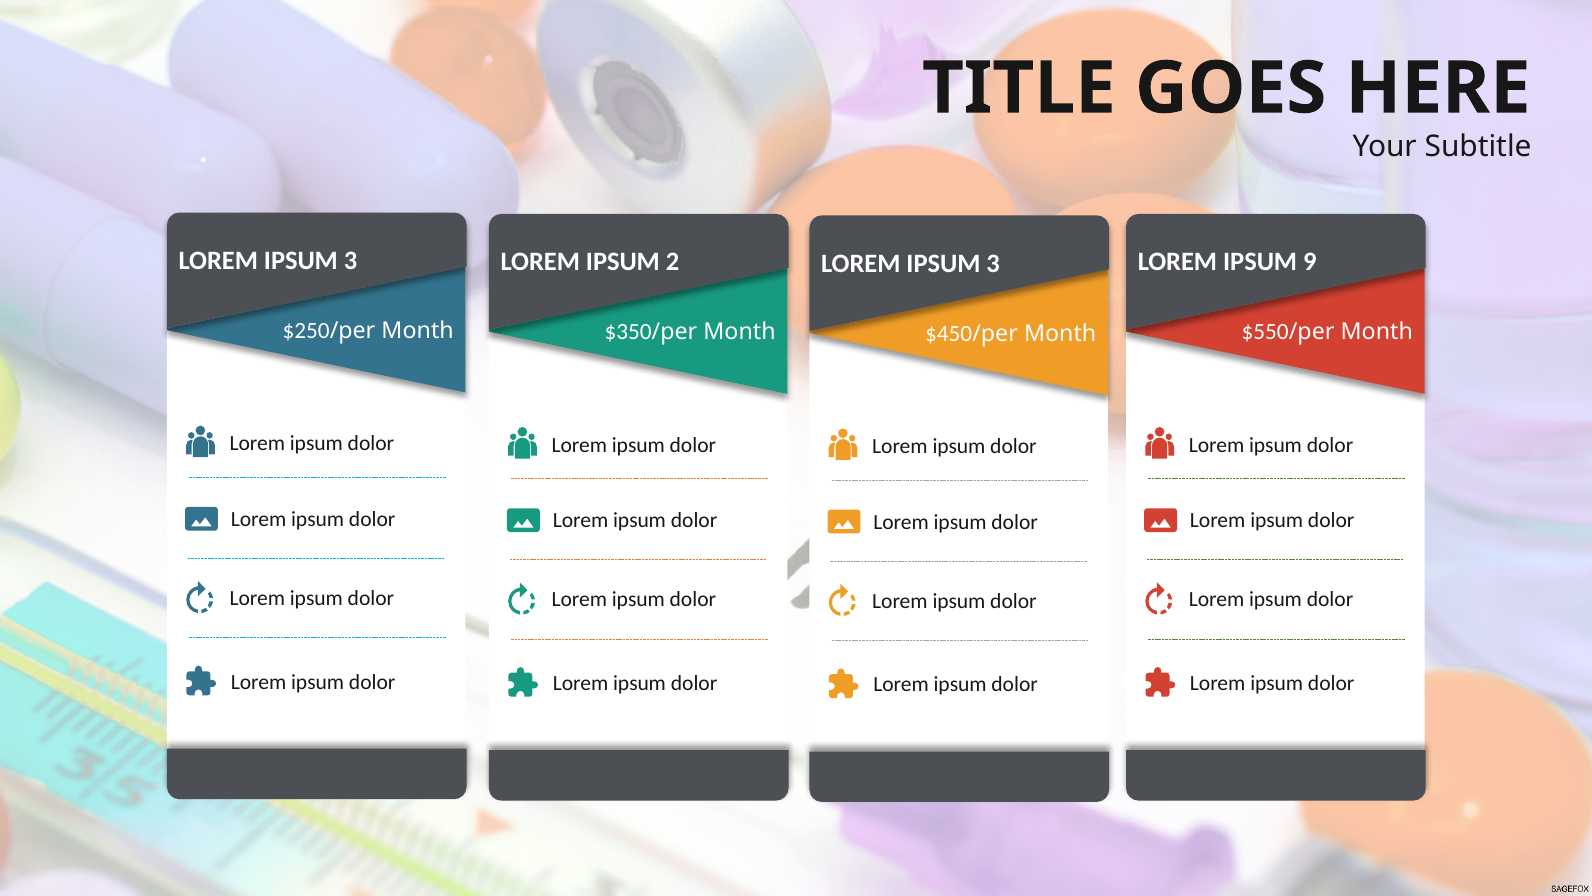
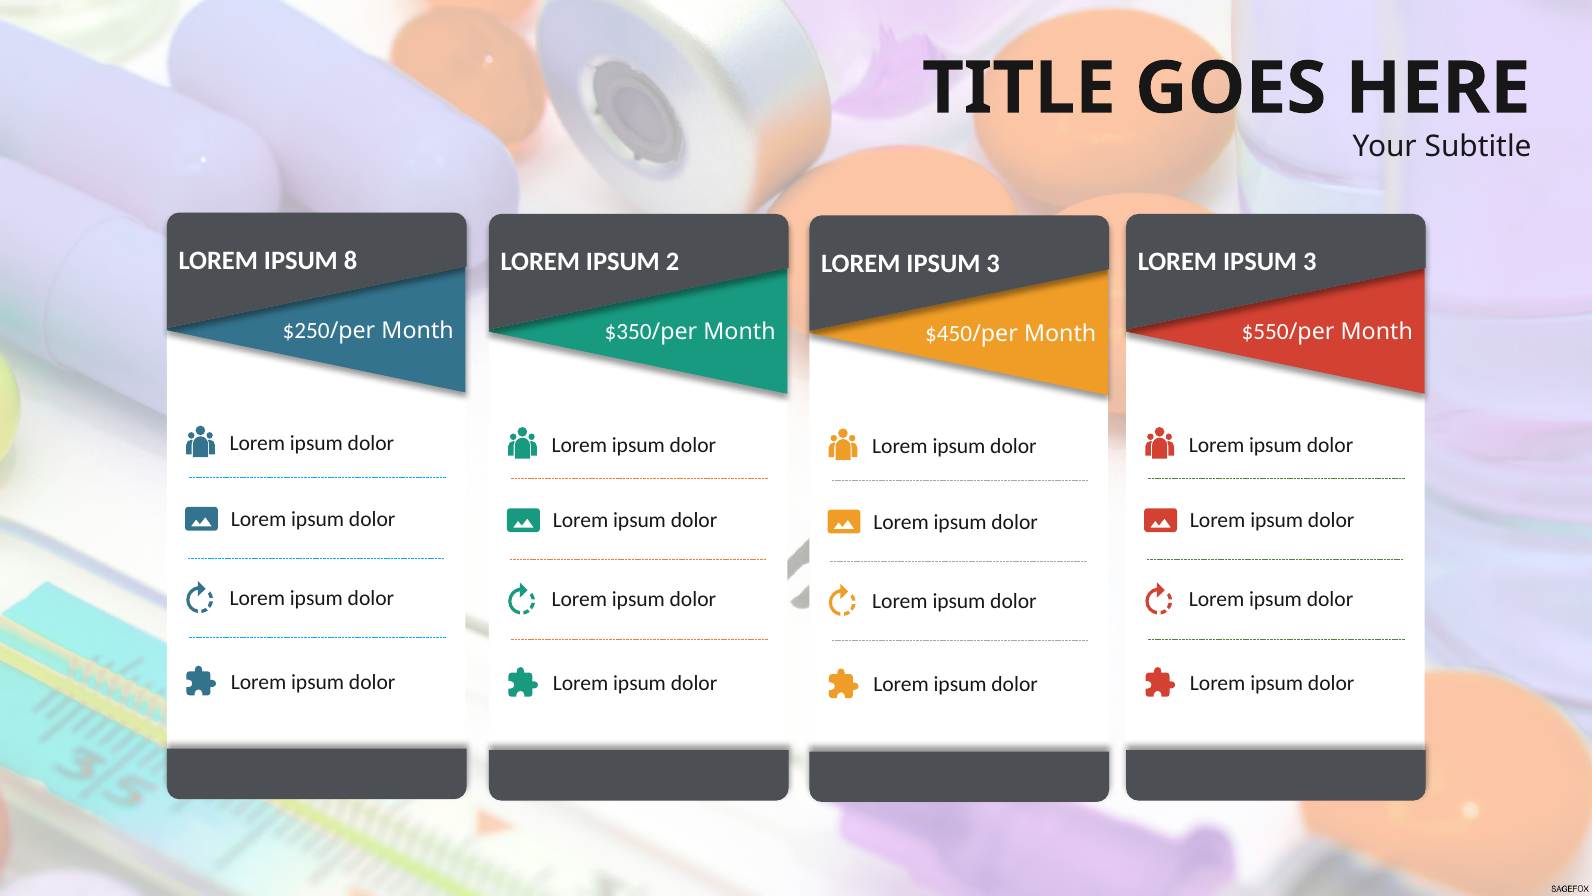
3: 3 -> 8 (351, 260)
9: 9 -> 3 (1310, 262)
